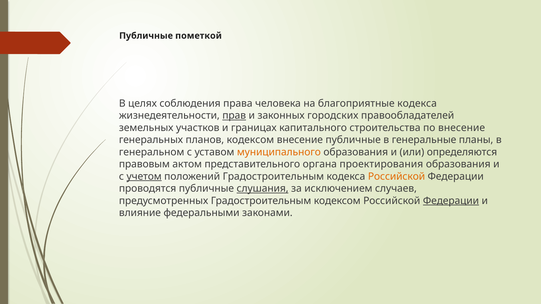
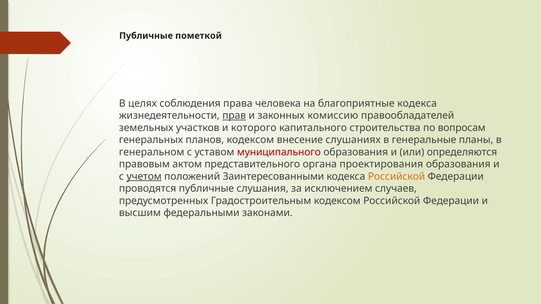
городских: городских -> комиссию (333, 116)
границах: границах -> которого (254, 128)
по внесение: внесение -> вопросам (462, 128)
внесение публичные: публичные -> слушаниях (353, 140)
муниципального colour: orange -> red (279, 152)
положений Градостроительным: Градостроительным -> Заинтересованными (273, 177)
слушания underline: present -> none (263, 189)
Федерации underline: present -> none (451, 201)
влияние: влияние -> высшим (140, 213)
